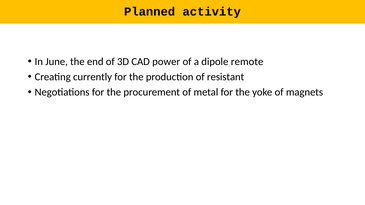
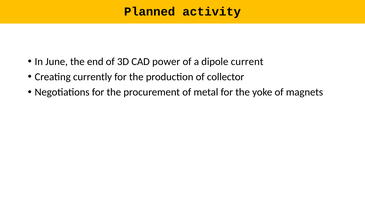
remote: remote -> current (247, 62)
resistant: resistant -> collector (226, 77)
